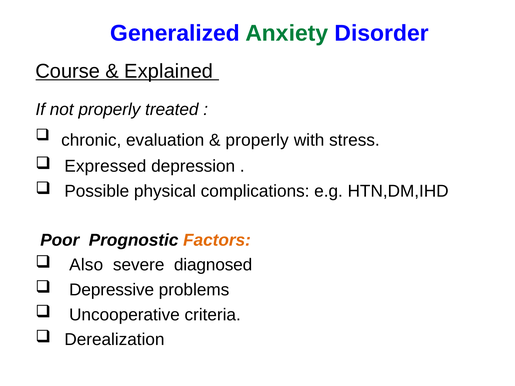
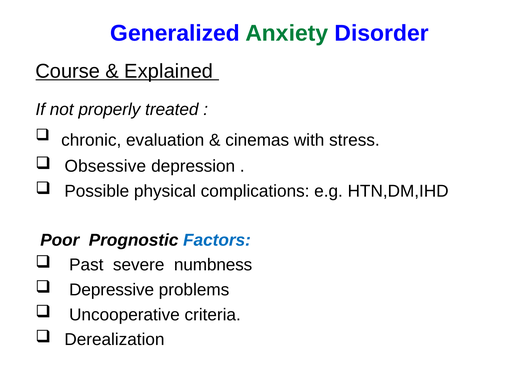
properly: properly -> cinemas (257, 140)
Expressed: Expressed -> Obsessive (105, 166)
Factors colour: orange -> blue (217, 240)
Also: Also -> Past (86, 265)
diagnosed: diagnosed -> numbness (213, 265)
